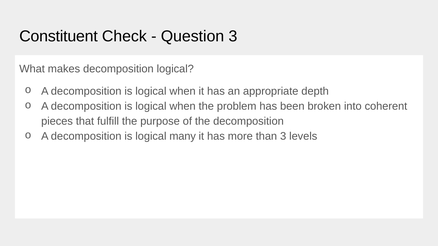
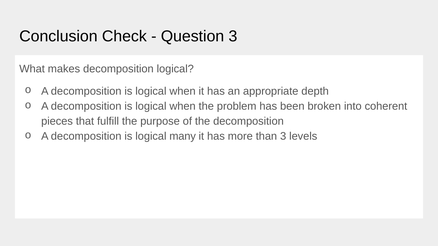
Constituent: Constituent -> Conclusion (58, 36)
